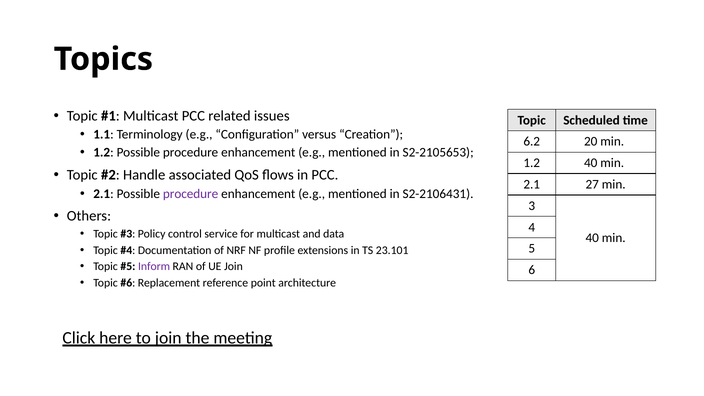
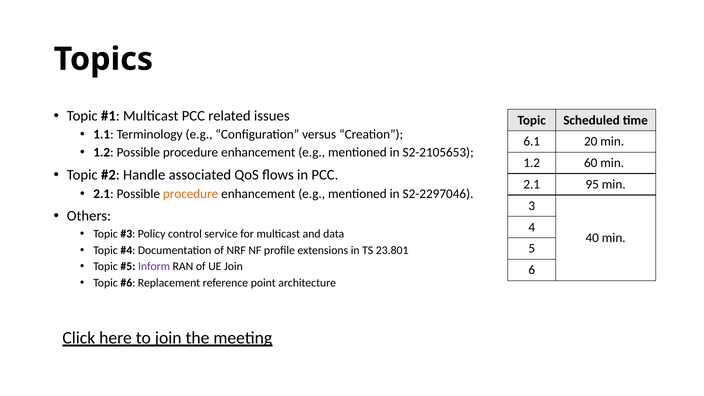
6.2: 6.2 -> 6.1 (532, 142)
1.2 40: 40 -> 60 (591, 163)
27: 27 -> 95 (592, 184)
procedure colour: purple -> orange (191, 194)
S2-2106431: S2-2106431 -> S2-2297046 (438, 194)
23.101: 23.101 -> 23.801 (392, 250)
